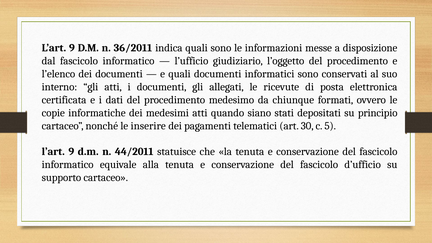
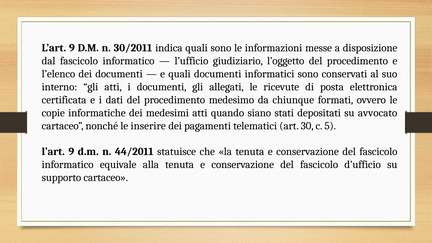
36/2011: 36/2011 -> 30/2011 (133, 48)
principio: principio -> avvocato (378, 113)
